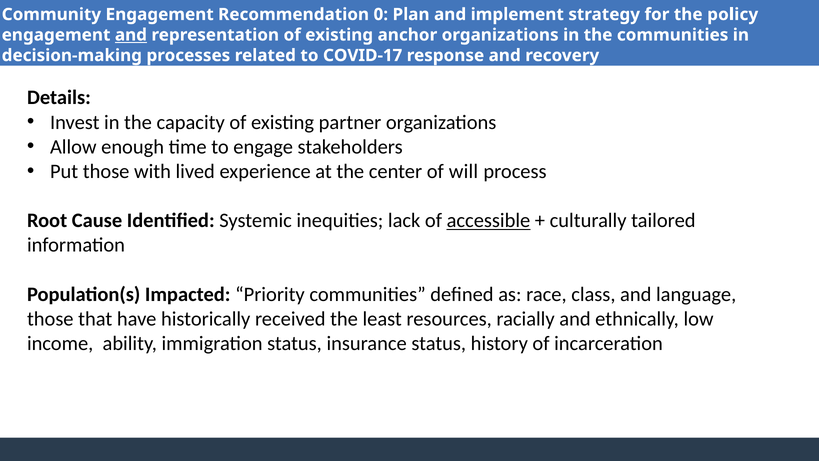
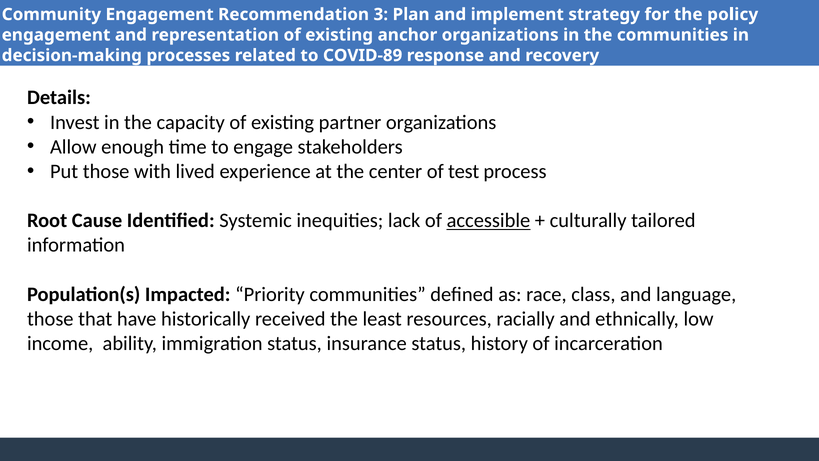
0: 0 -> 3 (381, 14)
and underline: present -> none (131, 35)
COVID-17: COVID-17 -> COVID-89 (363, 55)
will: will -> test (464, 171)
